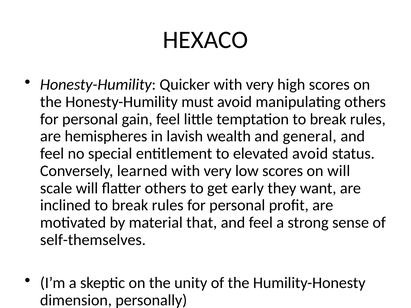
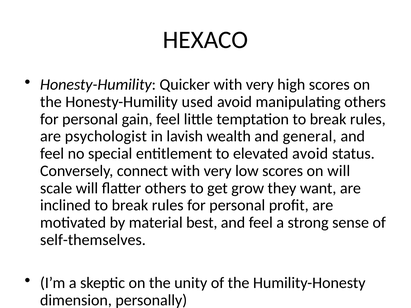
must: must -> used (197, 102)
hemispheres: hemispheres -> psychologist (106, 136)
learned: learned -> connect (142, 171)
early: early -> grow (248, 188)
that: that -> best (202, 223)
